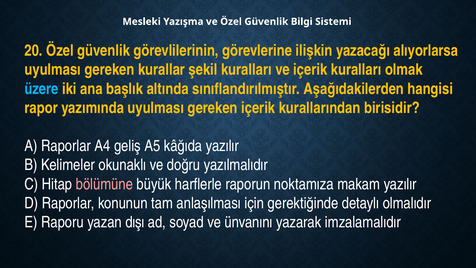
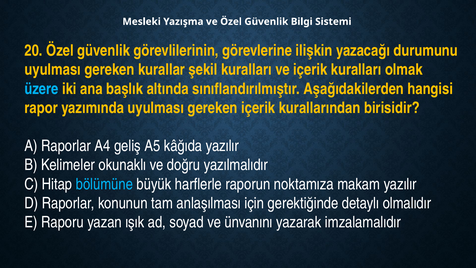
alıyorlarsa: alıyorlarsa -> durumunu (426, 51)
bölümüne colour: pink -> light blue (104, 184)
dışı: dışı -> ışık (135, 222)
